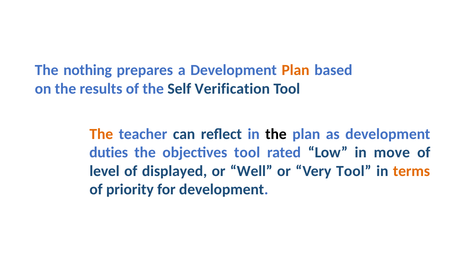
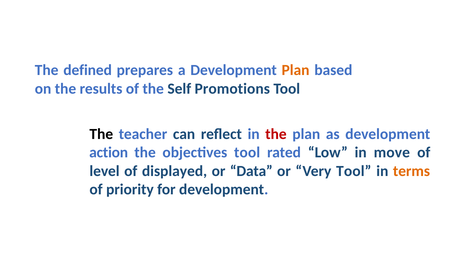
nothing: nothing -> defined (88, 70)
Verification: Verification -> Promotions (232, 89)
The colour: orange -> black (101, 134)
the colour: black -> red (276, 134)
duties: duties -> action (109, 152)
Well: Well -> Data (251, 171)
